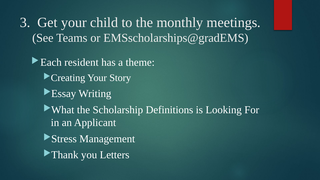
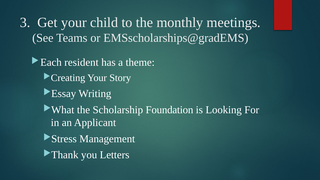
Definitions: Definitions -> Foundation (169, 110)
